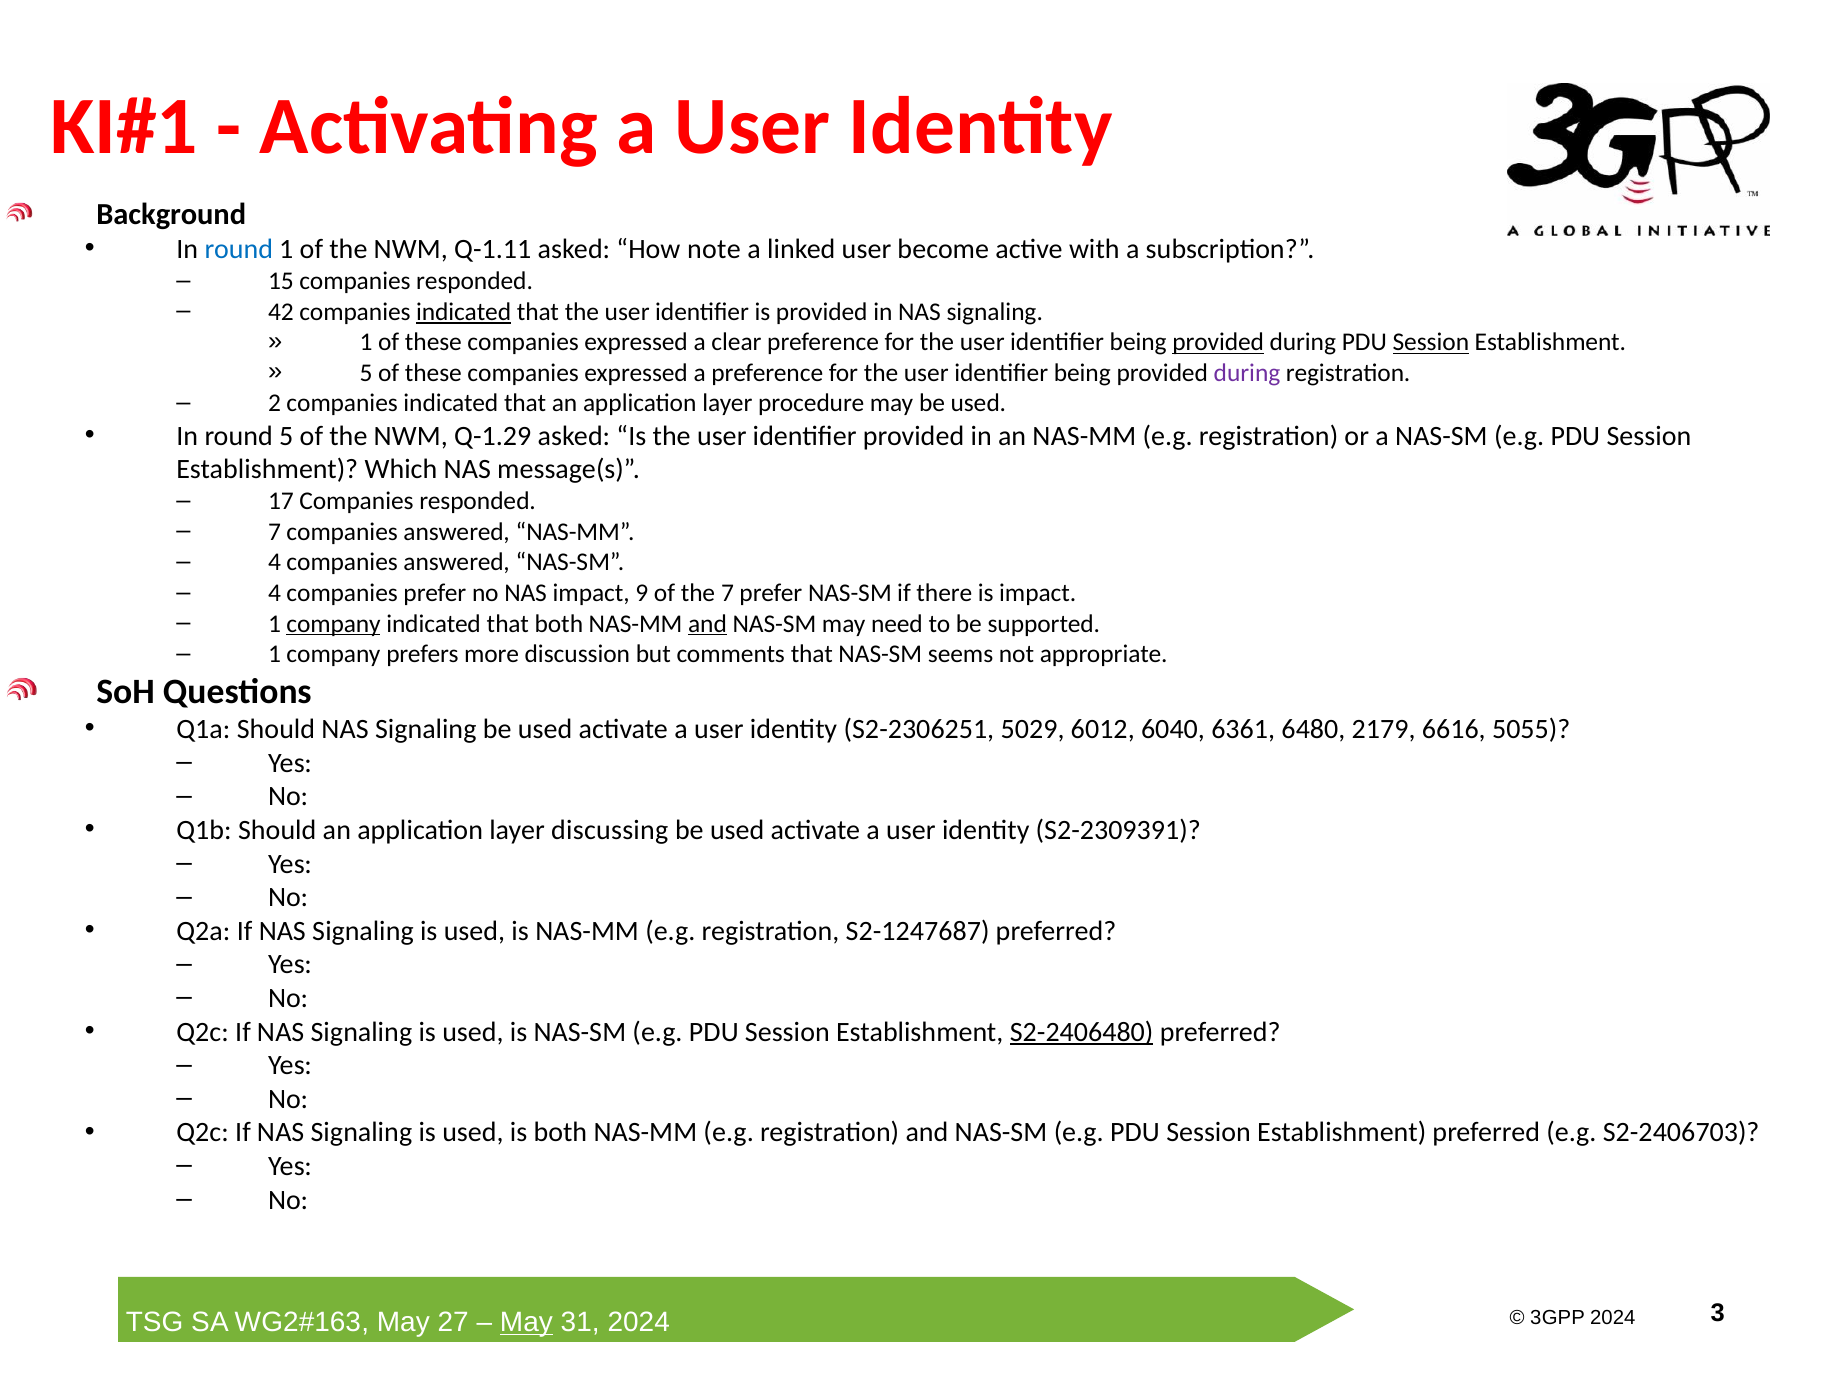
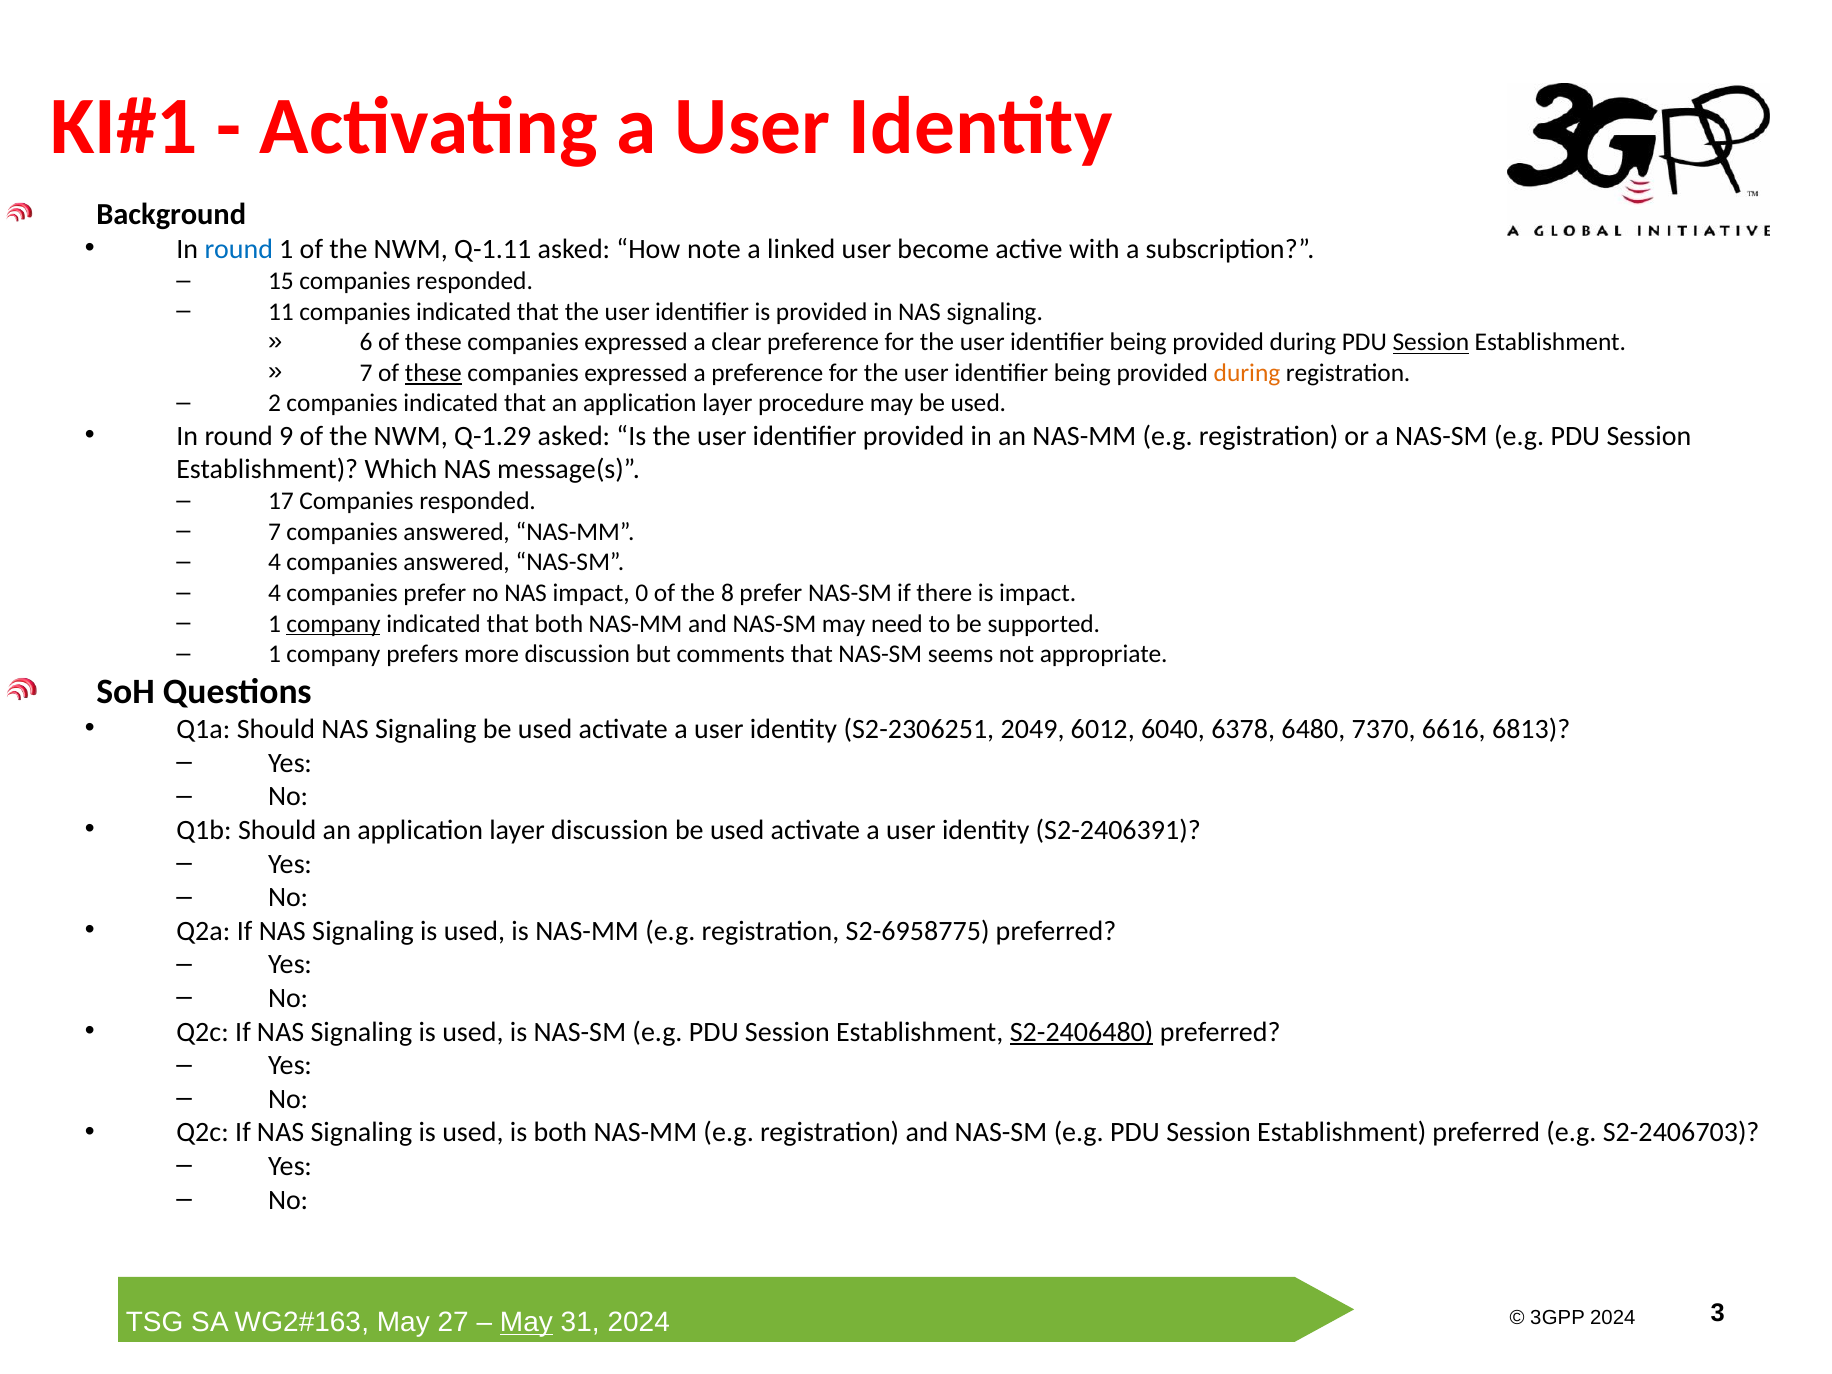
42: 42 -> 11 (281, 312)
indicated underline: present -> none (464, 312)
1: 1 -> 6 (366, 342)
provided underline: present -> none (1218, 342)
5: 5 -> 7 (366, 373)
these underline: none -> present (433, 373)
during colour: purple -> orange (1247, 373)
round 5: 5 -> 9 (286, 436)
9: 9 -> 0 (642, 593)
the 7: 7 -> 8 (727, 593)
and underline: present -> none (708, 624)
5029: 5029 -> 2049 (1033, 729)
6361: 6361 -> 6378 (1243, 729)
2179: 2179 -> 7370 (1384, 729)
5055: 5055 -> 6813 (1531, 729)
layer discussing: discussing -> discussion (610, 830)
S2-2309391: S2-2309391 -> S2-2406391 (1118, 830)
S2-1247687: S2-1247687 -> S2-6958775 (918, 931)
